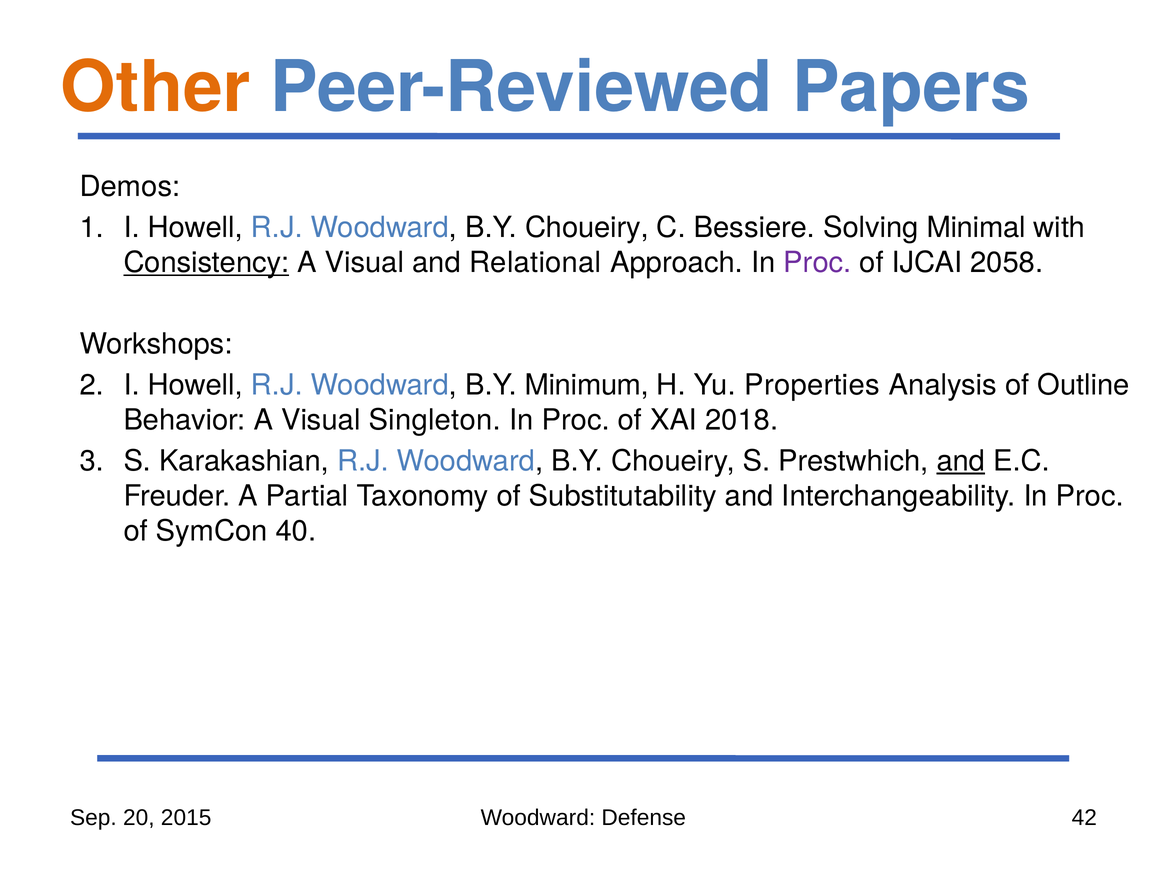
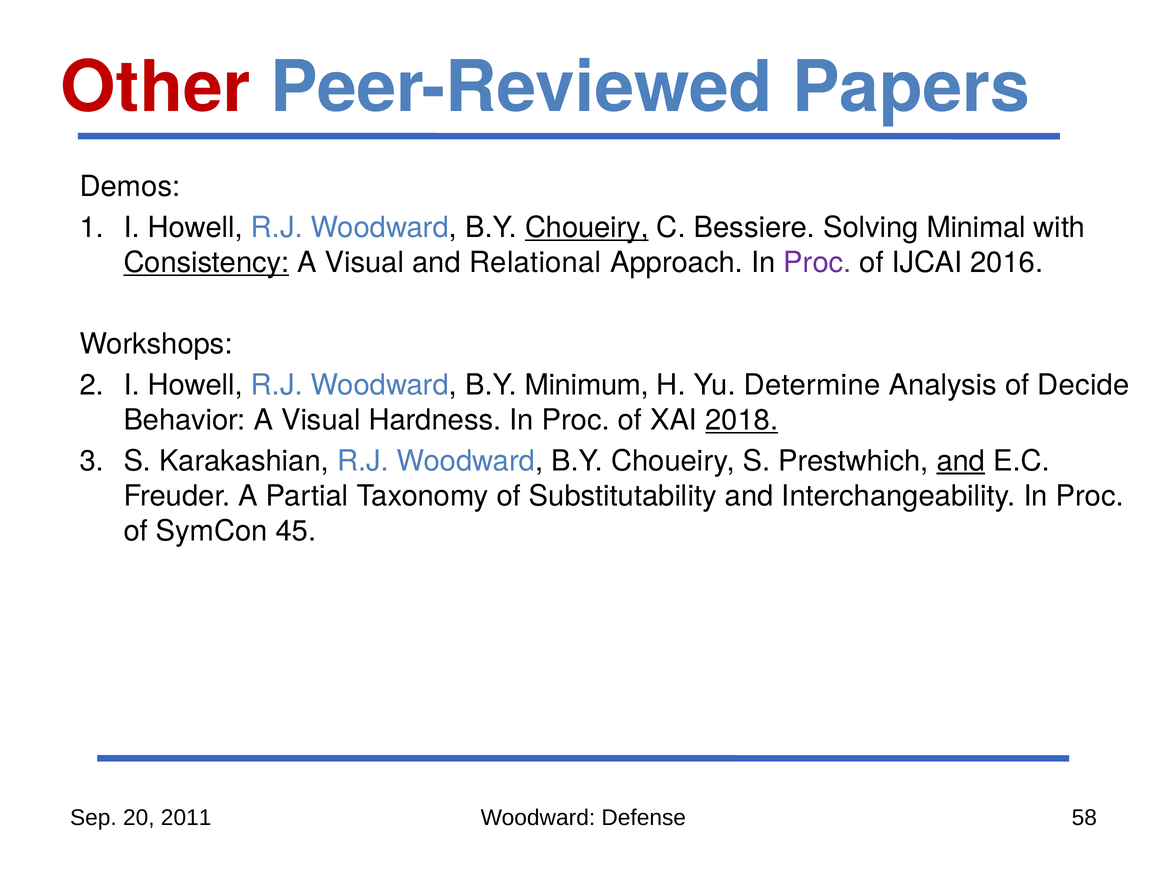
Other colour: orange -> red (155, 88)
Choueiry underline: none -> present (587, 228)
2058: 2058 -> 2016 (1007, 263)
Properties: Properties -> Determine (812, 385)
Outline: Outline -> Decide (1083, 385)
Singleton: Singleton -> Hardness (435, 420)
2018 underline: none -> present (742, 420)
40: 40 -> 45 (296, 531)
2015: 2015 -> 2011 (186, 818)
42: 42 -> 58 (1084, 818)
